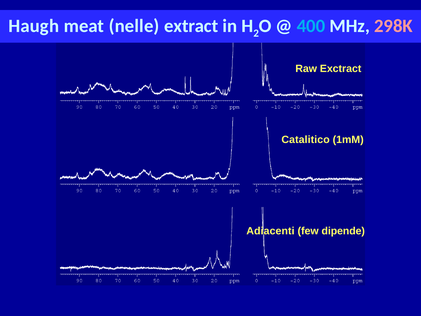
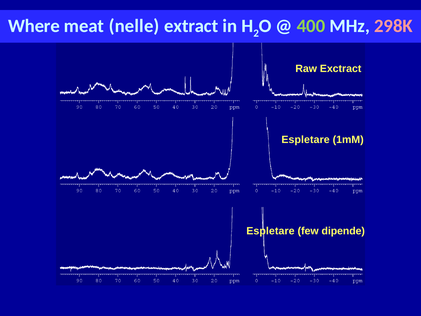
Haugh: Haugh -> Where (34, 26)
400 colour: light blue -> light green (311, 26)
Catalitico: Catalitico -> Espletare (306, 140)
Adiacenti: Adiacenti -> Espletare (270, 231)
